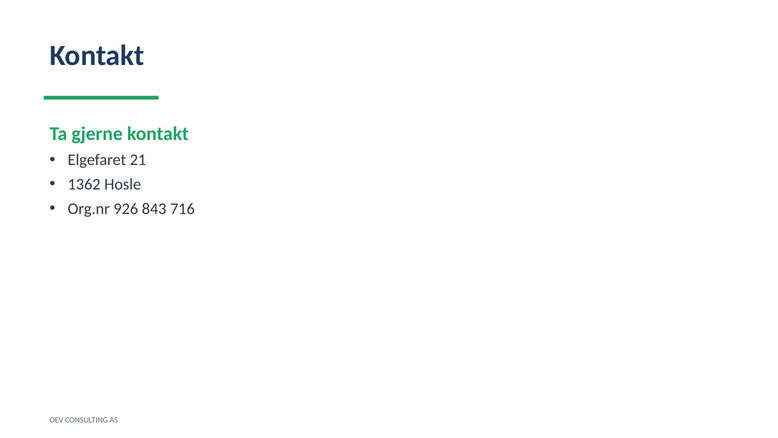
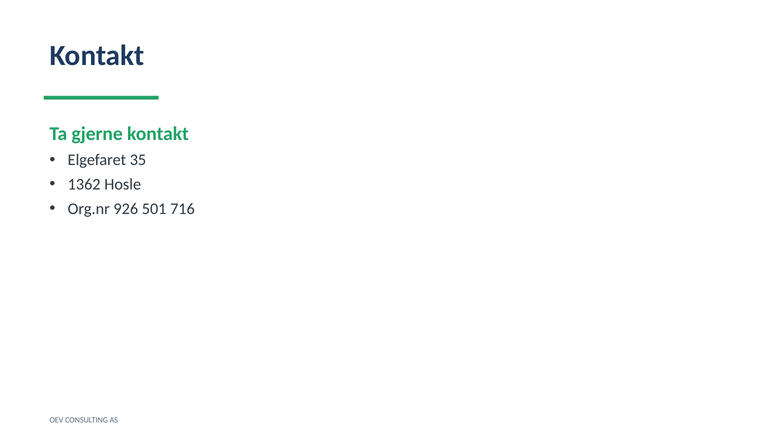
21: 21 -> 35 (138, 160)
843: 843 -> 501 (154, 209)
